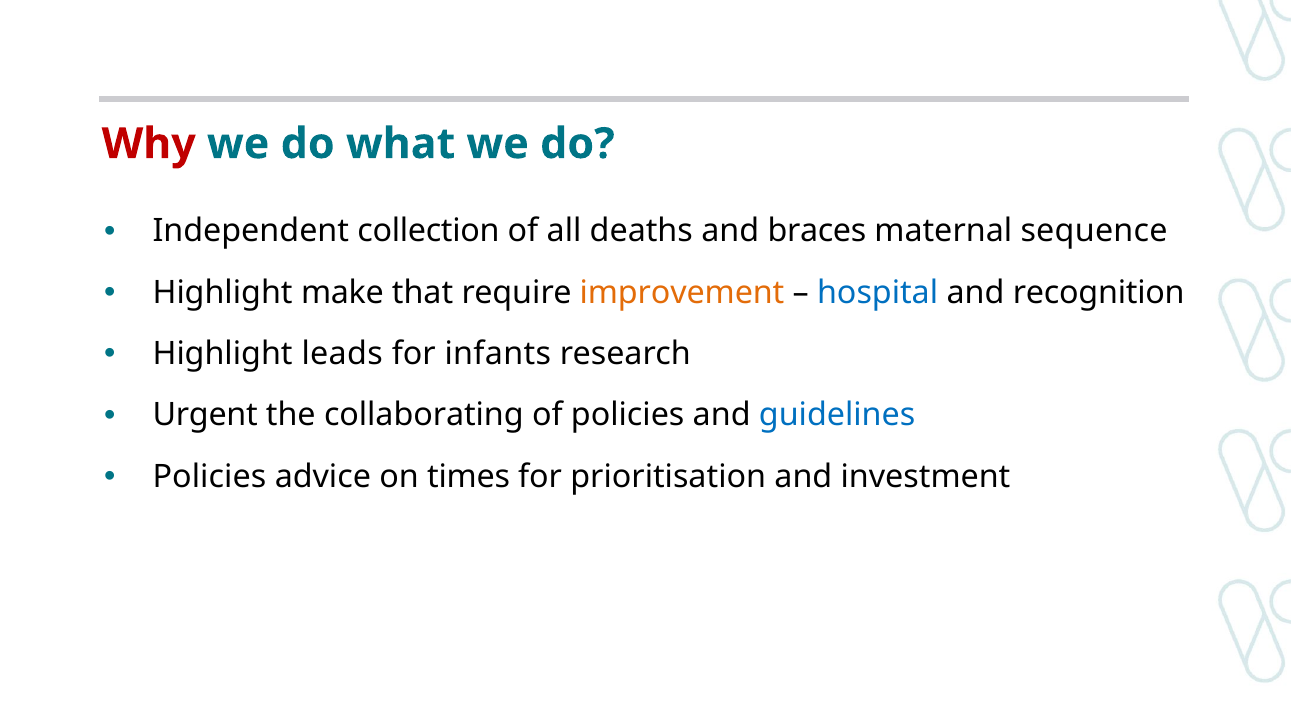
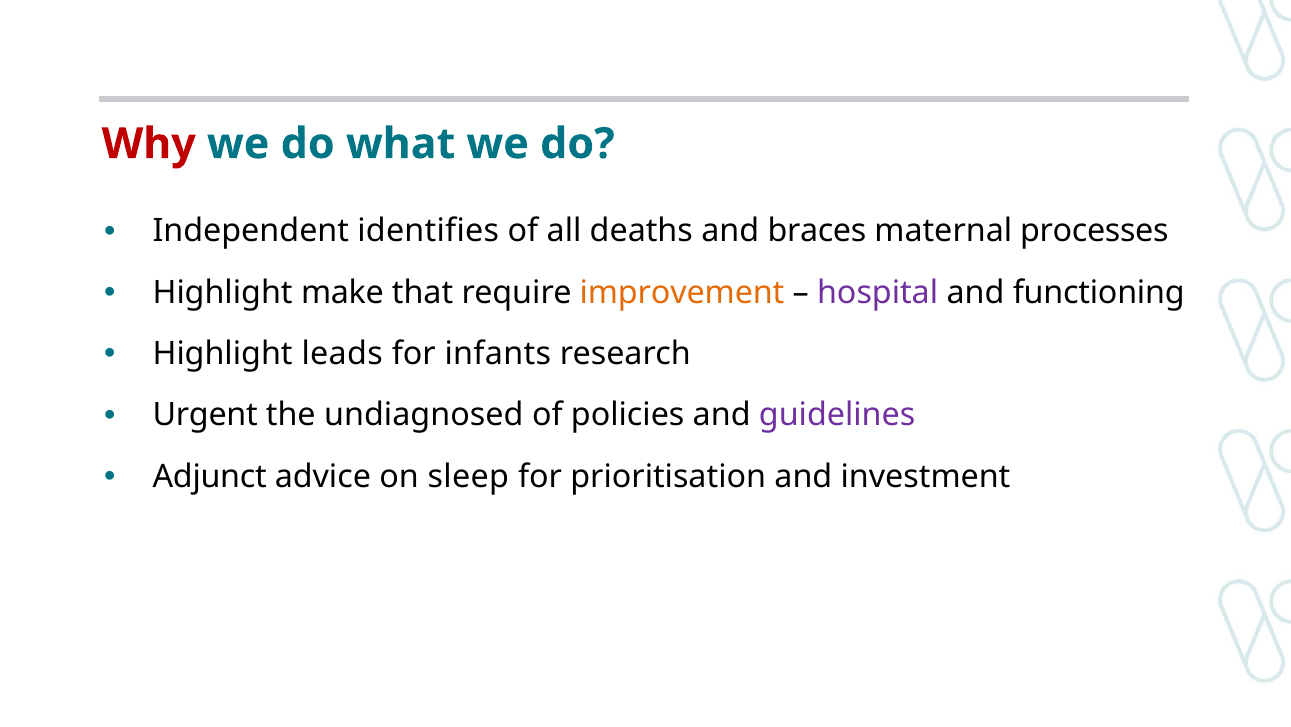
collection: collection -> identifies (428, 231)
sequence: sequence -> processes (1094, 231)
hospital colour: blue -> purple (878, 293)
recognition: recognition -> functioning (1099, 293)
collaborating: collaborating -> undiagnosed (424, 415)
guidelines colour: blue -> purple (837, 415)
Policies: Policies -> Adjunct (210, 476)
times: times -> sleep (468, 476)
